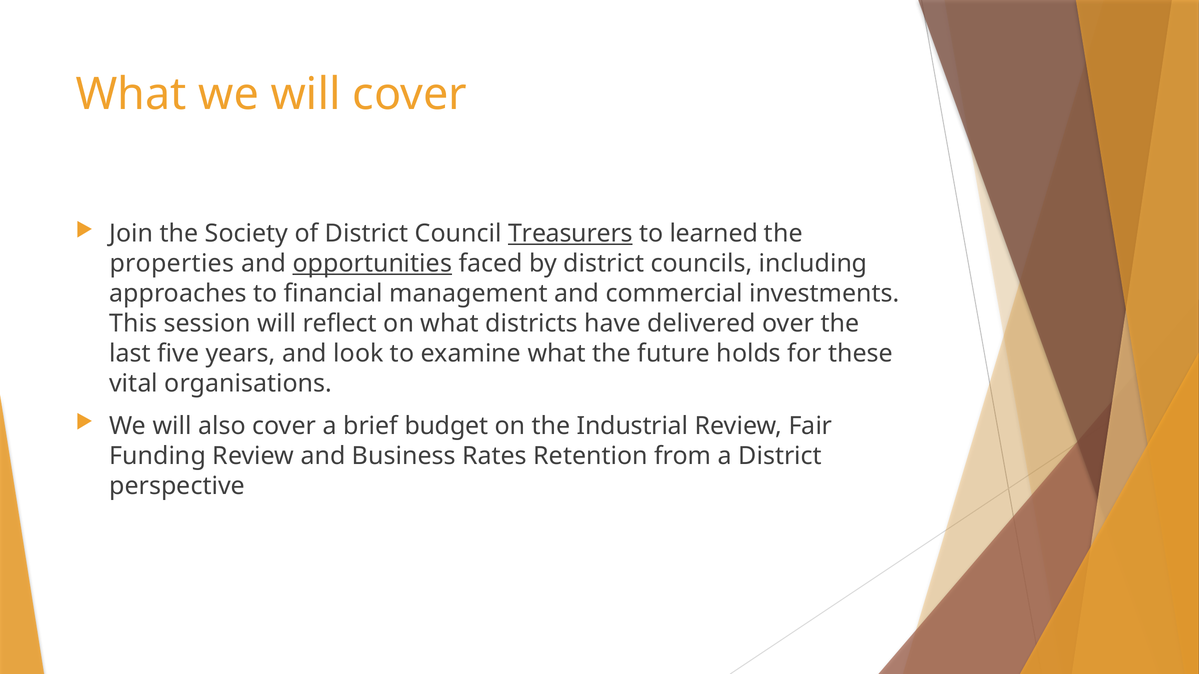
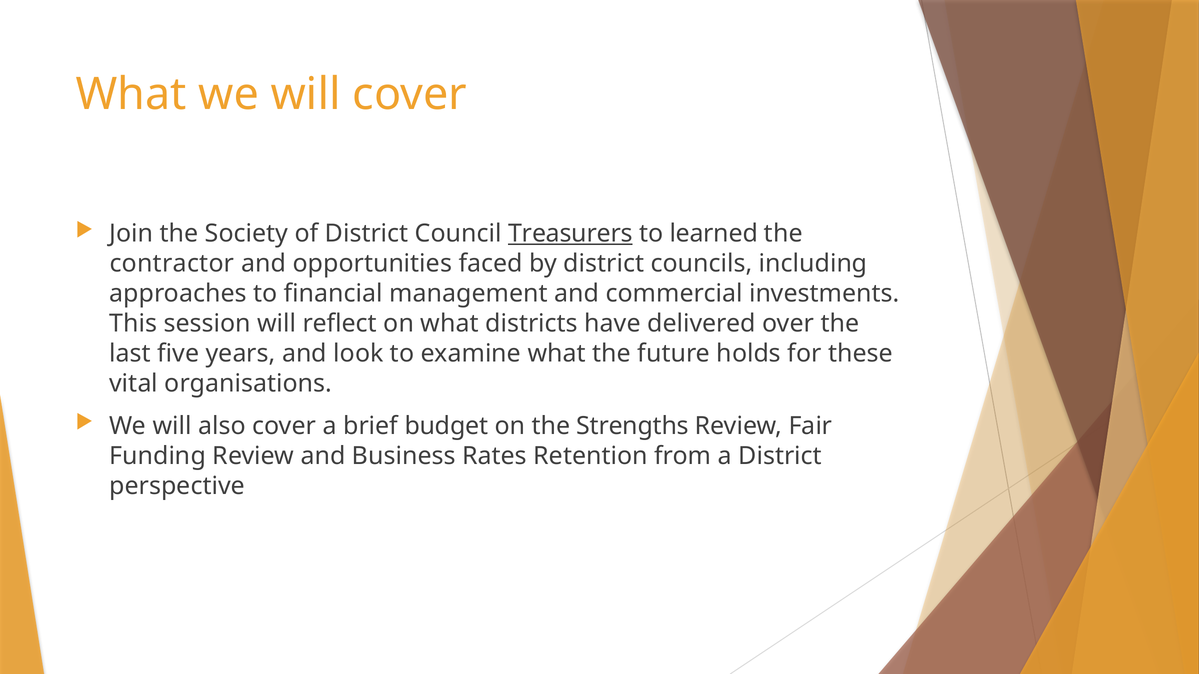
properties: properties -> contractor (172, 264)
opportunities underline: present -> none (372, 264)
Industrial: Industrial -> Strengths (633, 426)
